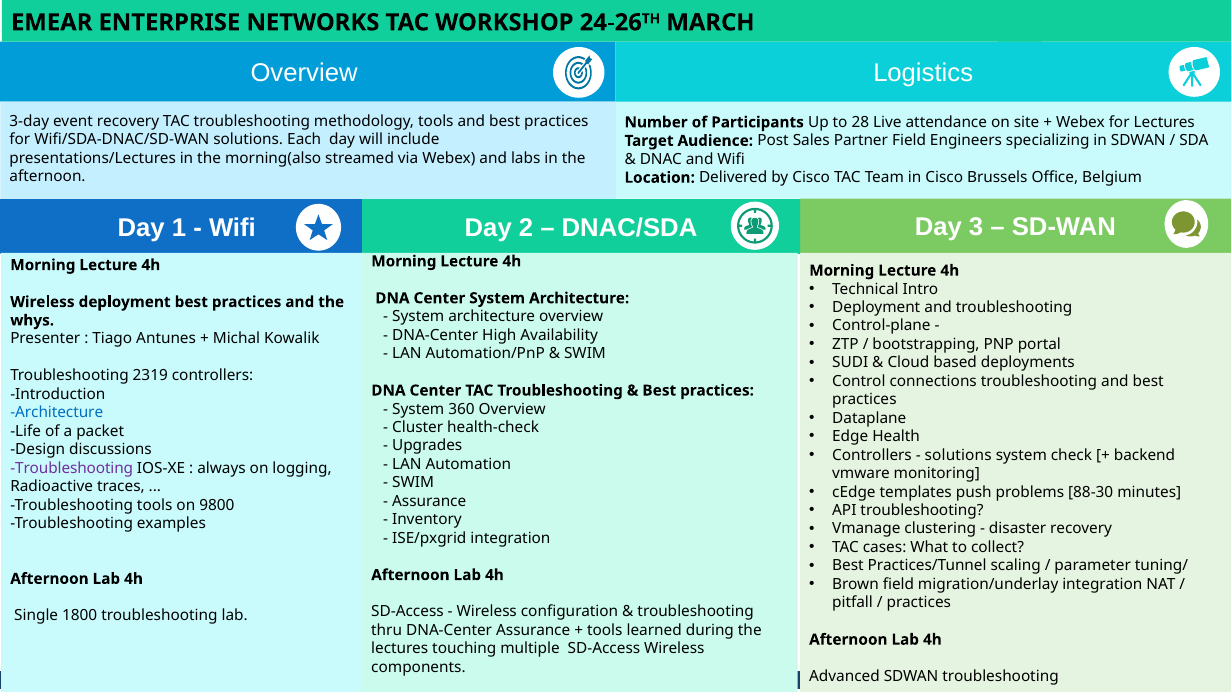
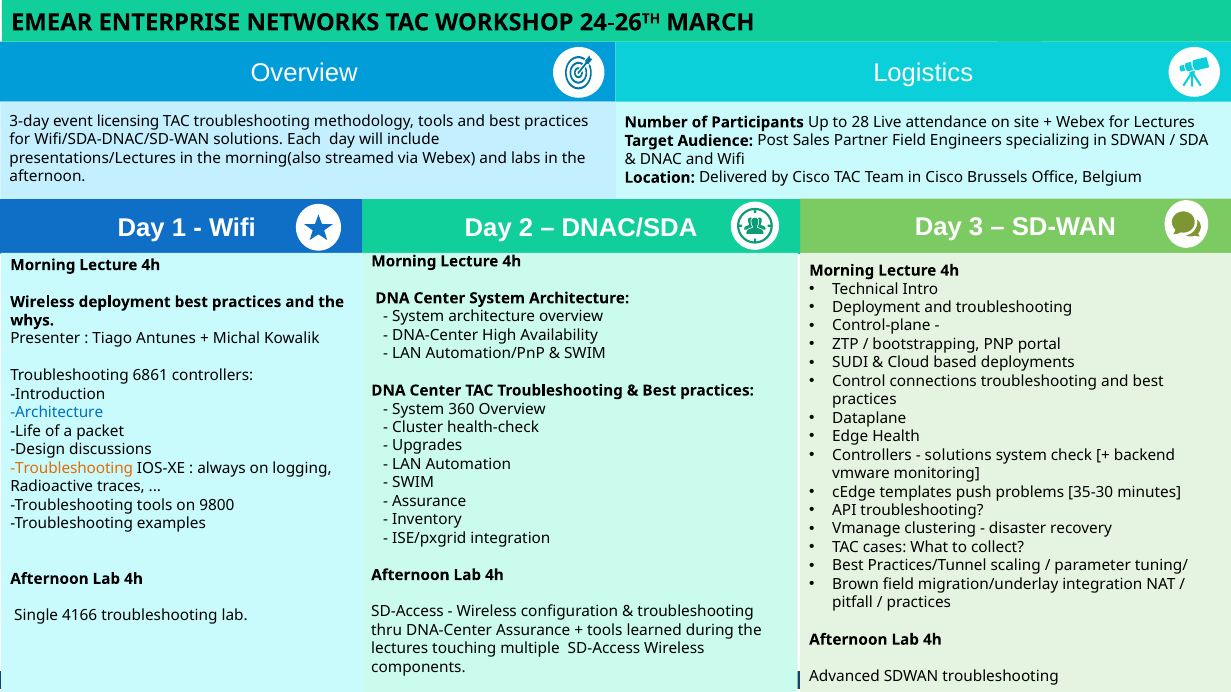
event recovery: recovery -> licensing (128, 121)
2319: 2319 -> 6861 (150, 376)
Troubleshooting colour: purple -> orange (72, 468)
88-30: 88-30 -> 35-30 (1091, 492)
1800: 1800 -> 4166 (80, 616)
